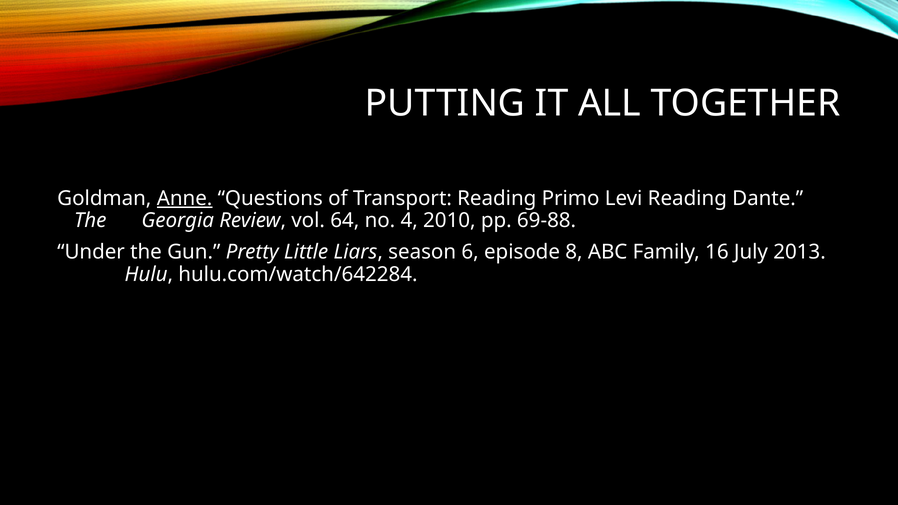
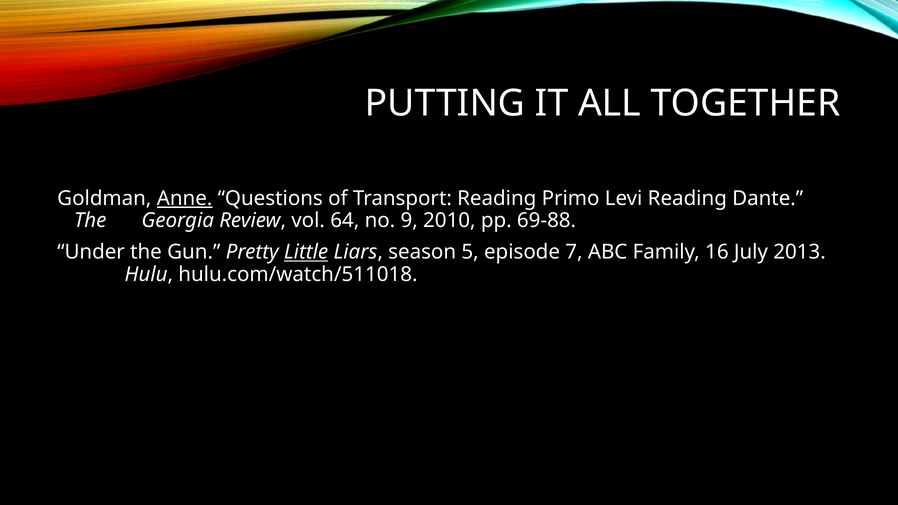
4: 4 -> 9 (409, 221)
Little underline: none -> present (306, 252)
6: 6 -> 5 (470, 252)
8: 8 -> 7 (574, 252)
hulu.com/watch/642284: hulu.com/watch/642284 -> hulu.com/watch/511018 (298, 274)
